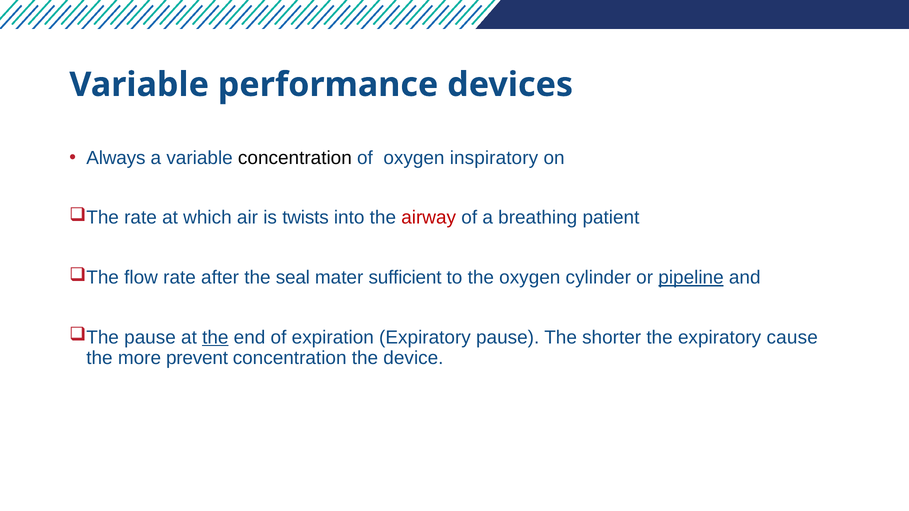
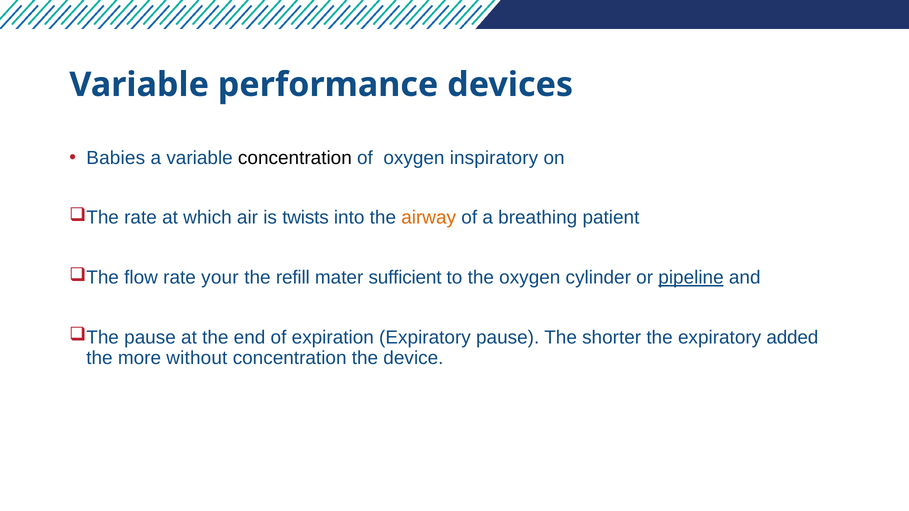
Always: Always -> Babies (116, 158)
airway colour: red -> orange (429, 218)
after: after -> your (220, 278)
seal: seal -> refill (293, 278)
the underline: present -> none (215, 338)
cause: cause -> added (792, 338)
prevent: prevent -> without (197, 358)
